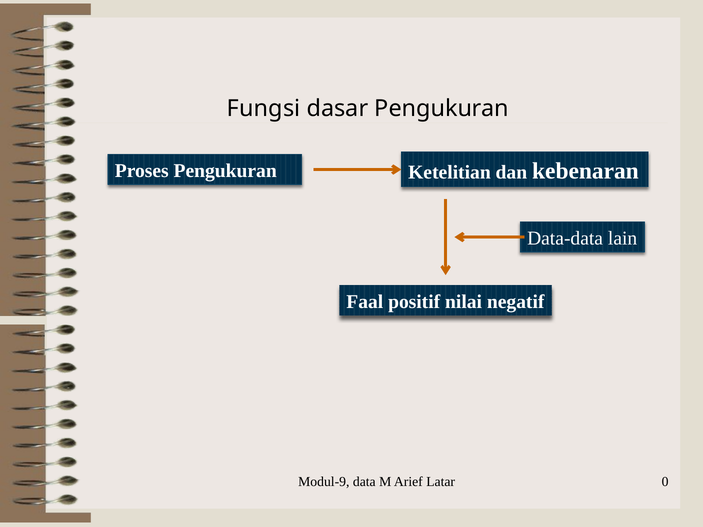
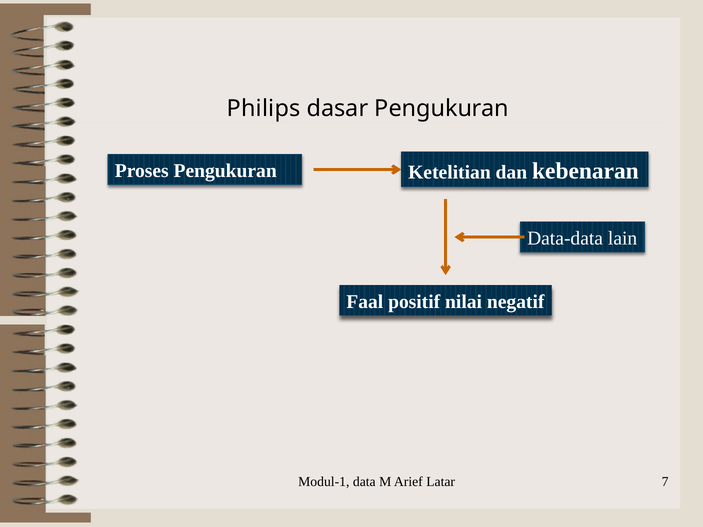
Fungsi: Fungsi -> Philips (264, 109)
Modul-9: Modul-9 -> Modul-1 (324, 482)
0: 0 -> 7 (665, 482)
